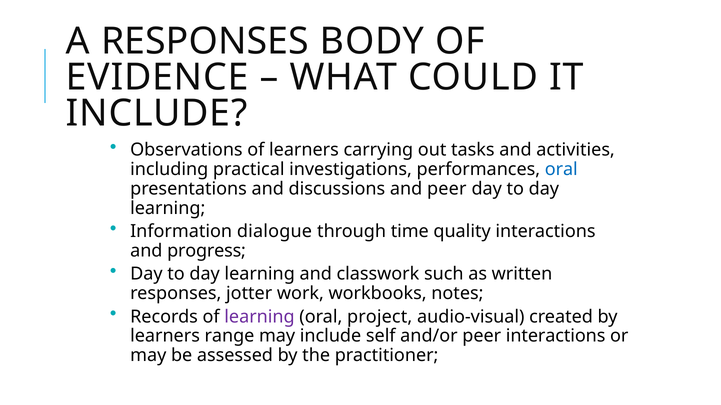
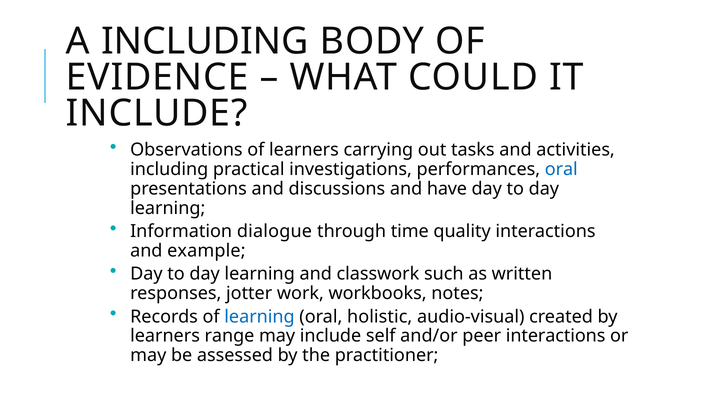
A RESPONSES: RESPONSES -> INCLUDING (205, 41)
and peer: peer -> have (447, 189)
progress: progress -> example (206, 251)
learning colour: purple -> blue (260, 317)
project: project -> holistic (380, 317)
